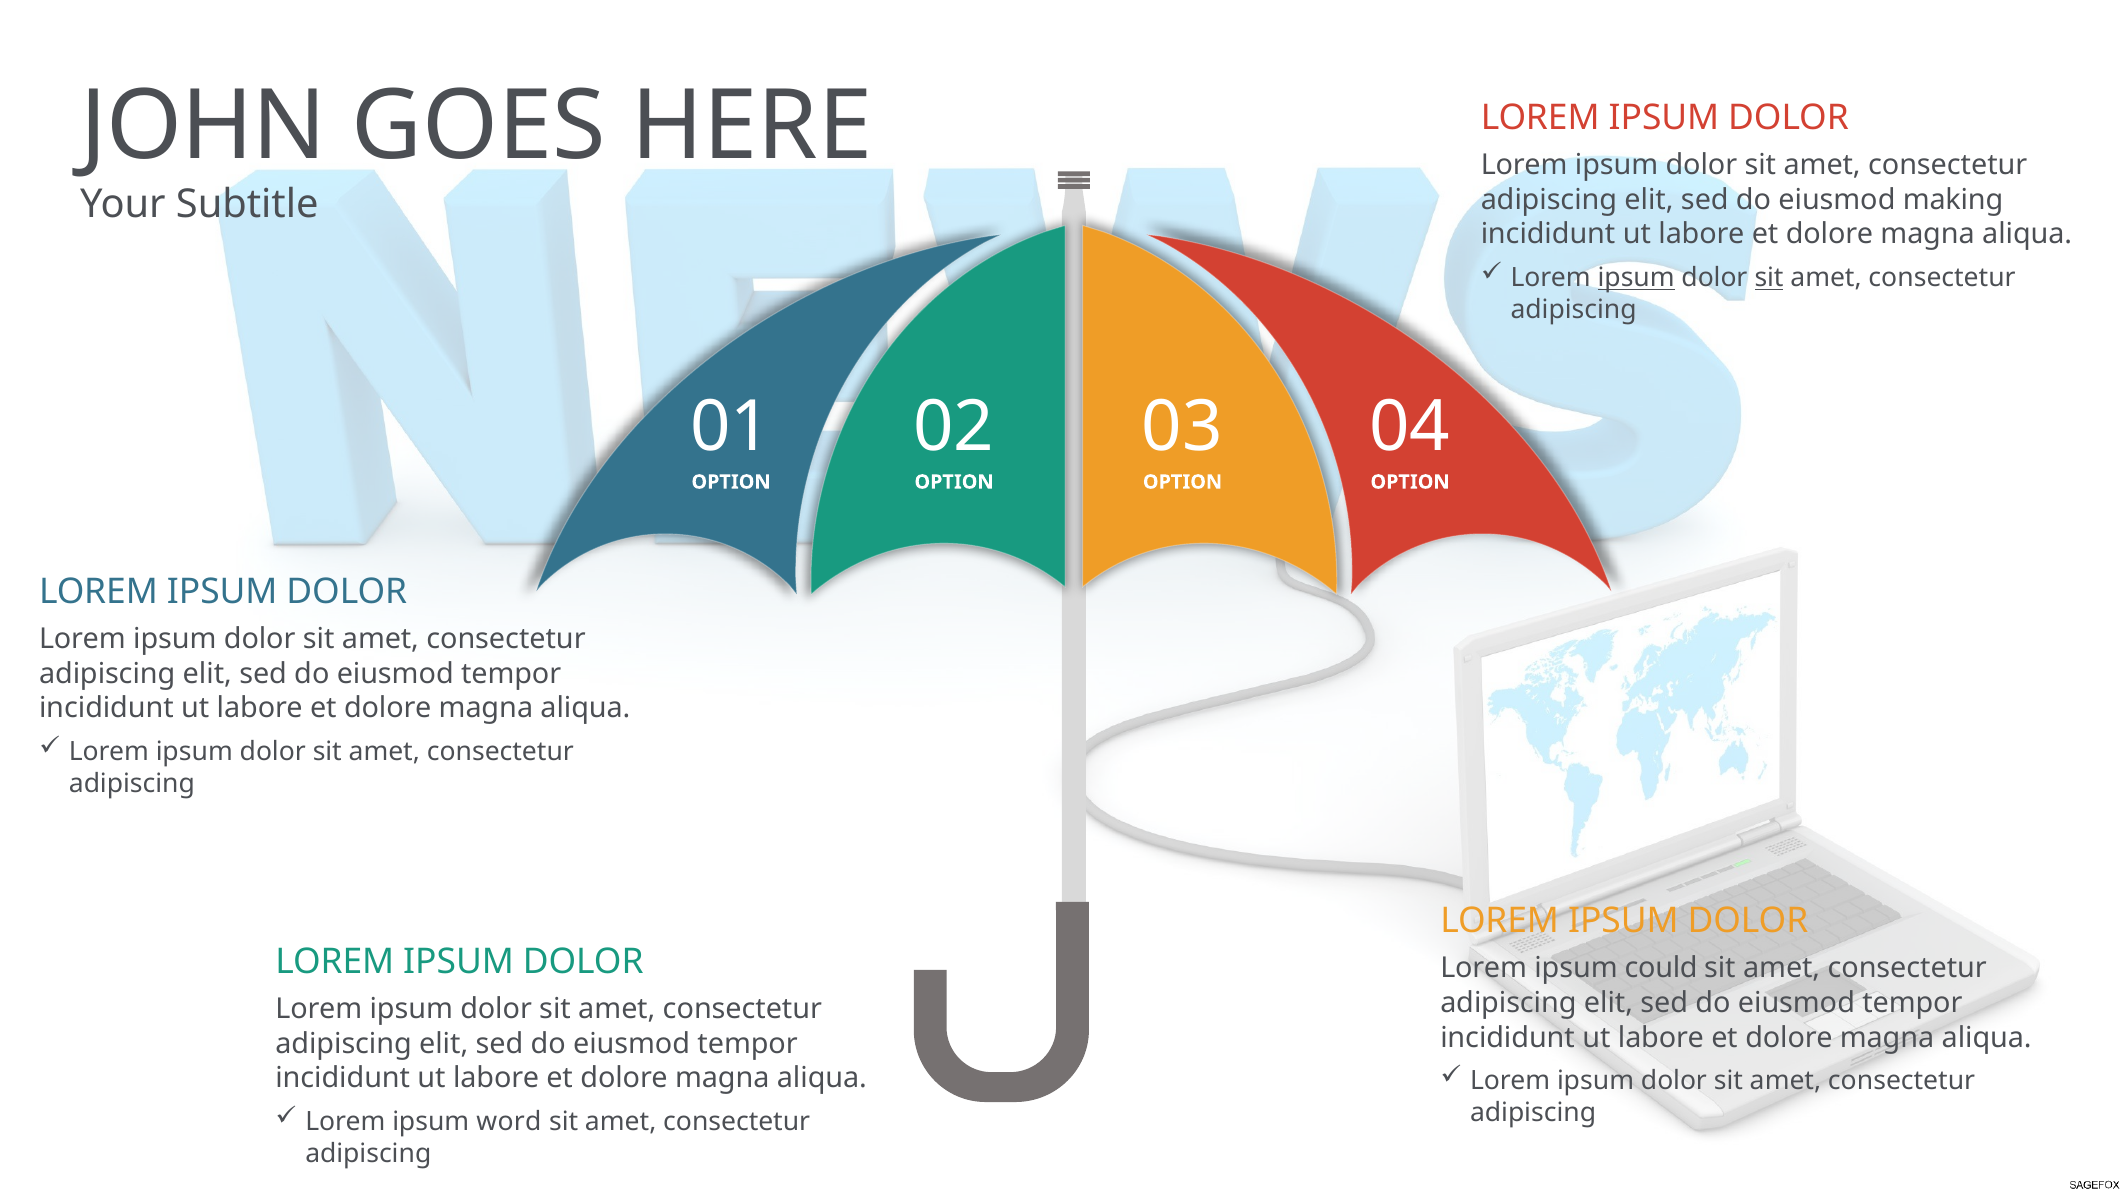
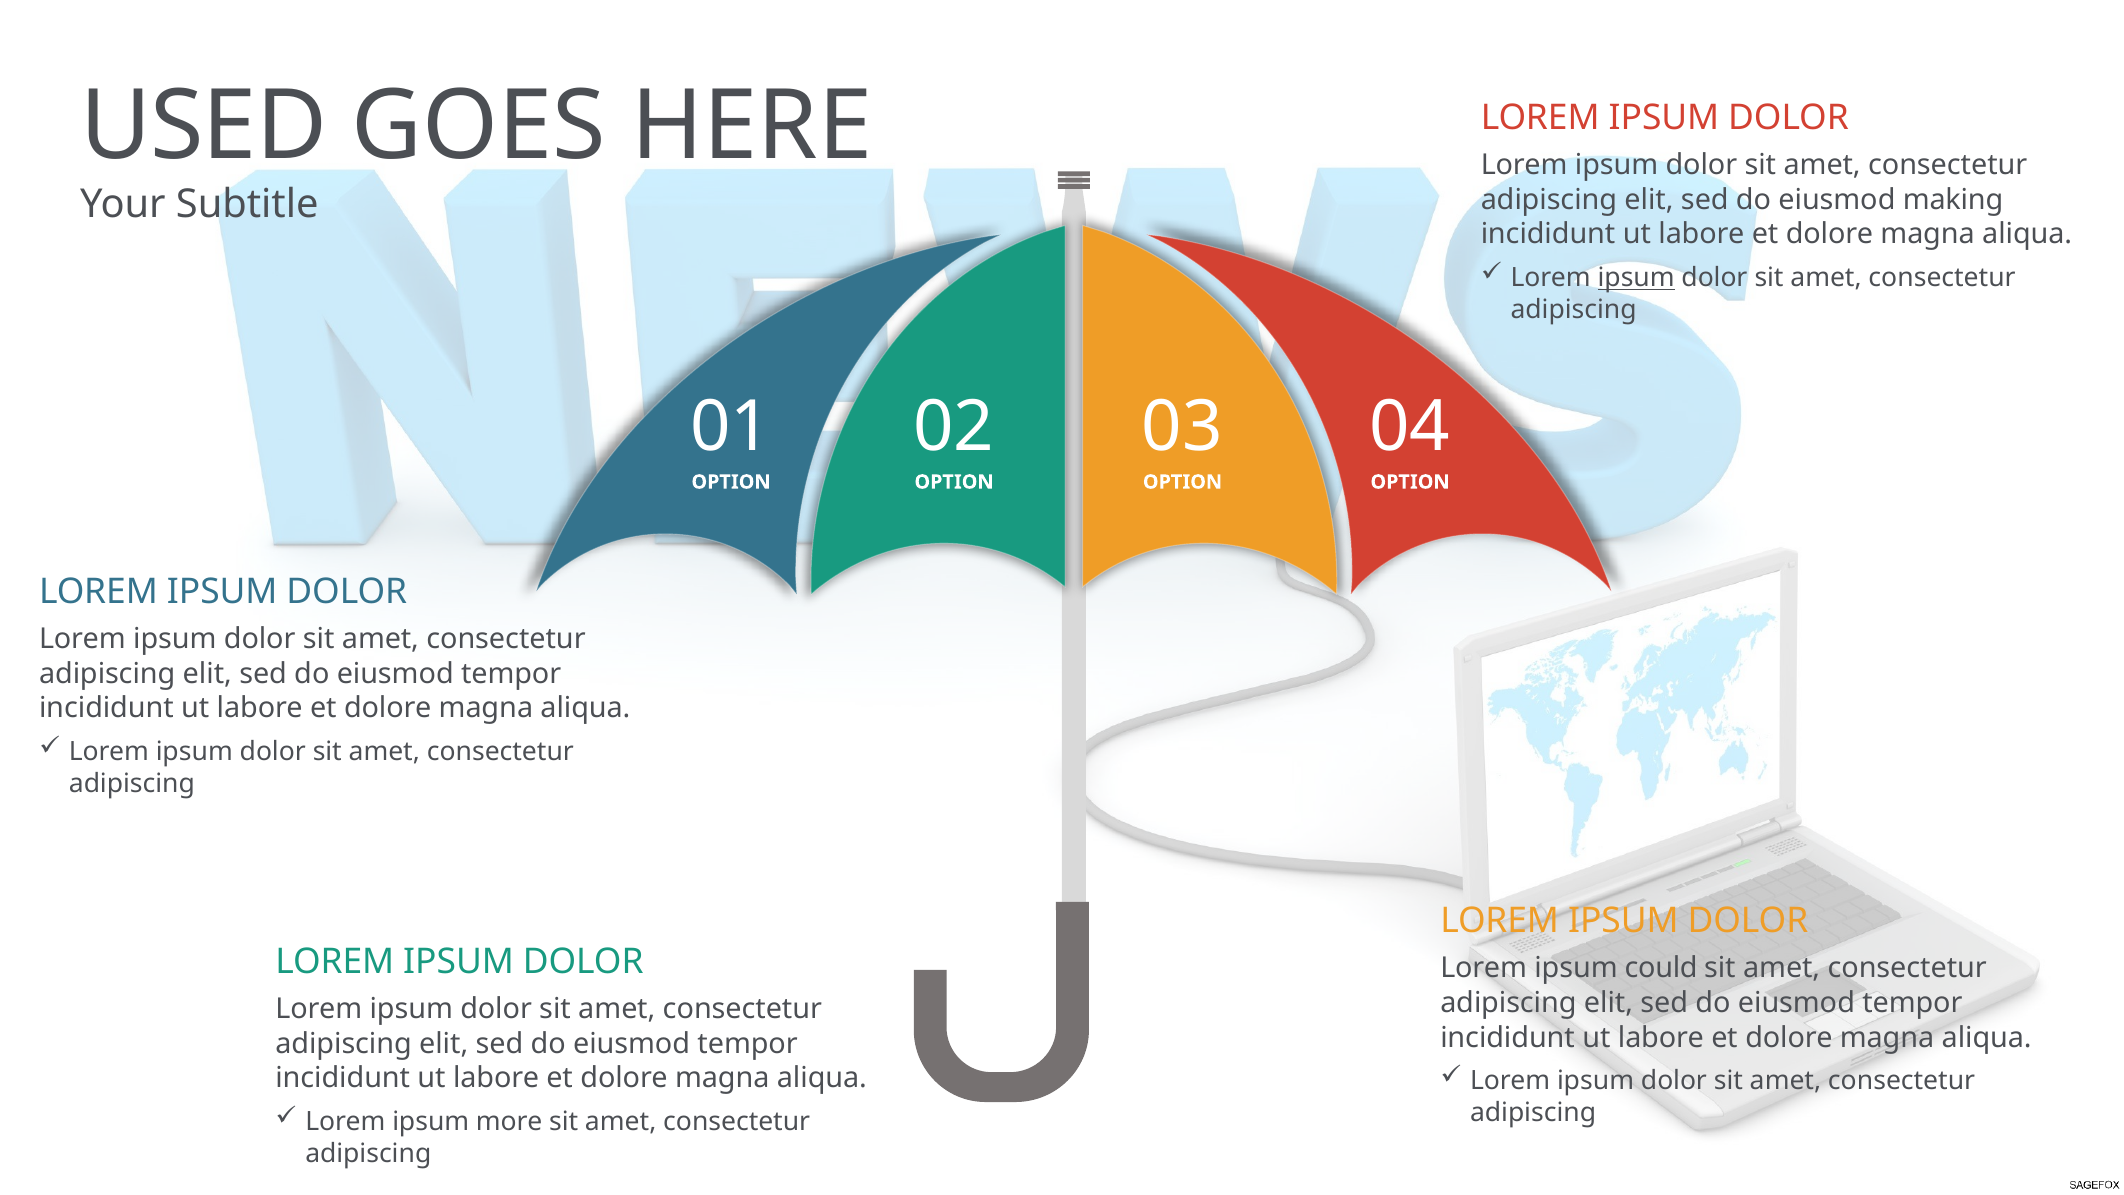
JOHN: JOHN -> USED (204, 126)
sit underline: present -> none (1769, 278)
word: word -> more (509, 1122)
